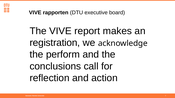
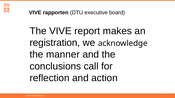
perform: perform -> manner (63, 55)
